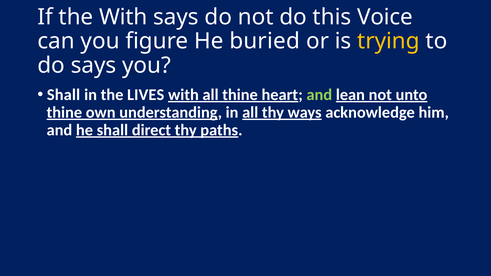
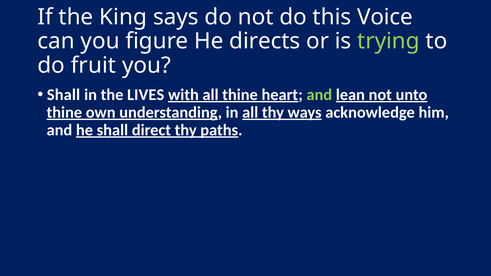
the With: With -> King (123, 17)
buried: buried -> directs (265, 41)
trying colour: yellow -> light green (389, 41)
do says: says -> fruit (93, 66)
